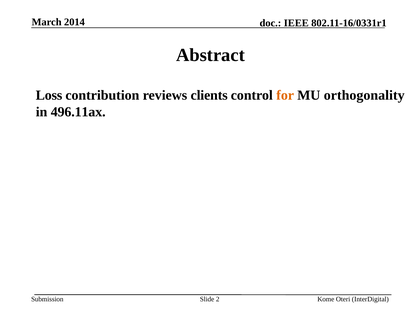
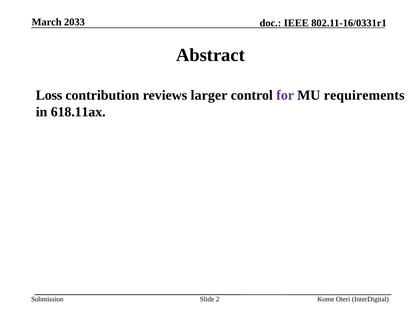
2014: 2014 -> 2033 (74, 22)
clients: clients -> larger (209, 95)
for colour: orange -> purple (285, 95)
orthogonality: orthogonality -> requirements (364, 95)
496.11ax: 496.11ax -> 618.11ax (78, 112)
